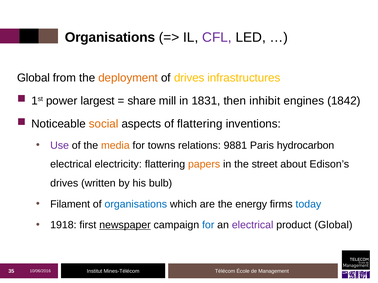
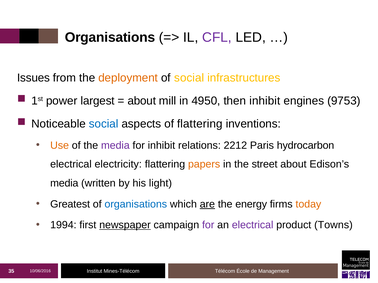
Global: Global -> Issues (34, 78)
of drives: drives -> social (189, 78)
share: share -> about (142, 101)
1831: 1831 -> 4950 (206, 101)
1842: 1842 -> 9753 (344, 101)
social colour: orange -> blue (104, 124)
Use colour: purple -> orange (60, 146)
media colour: orange -> purple (115, 146)
for towns: towns -> inhibit (161, 146)
9881: 9881 -> 2212 (235, 146)
drives: drives -> media (64, 183)
bulb: bulb -> light (160, 183)
Filament: Filament -> Greatest (70, 204)
are underline: none -> present (207, 204)
today colour: blue -> orange (308, 204)
1918: 1918 -> 1994 (63, 225)
for colour: blue -> purple (208, 225)
product Global: Global -> Towns (333, 225)
